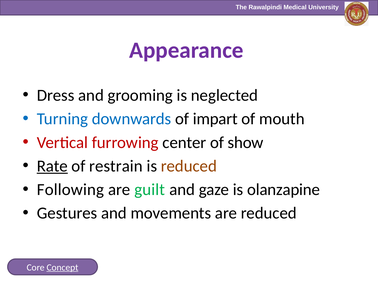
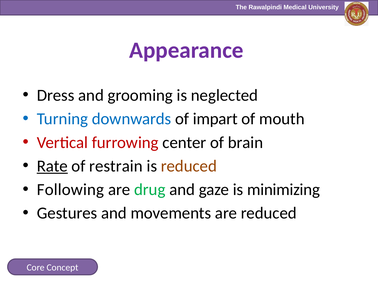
show: show -> brain (246, 142)
guilt: guilt -> drug (150, 189)
olanzapine: olanzapine -> minimizing (284, 189)
Concept underline: present -> none (62, 267)
